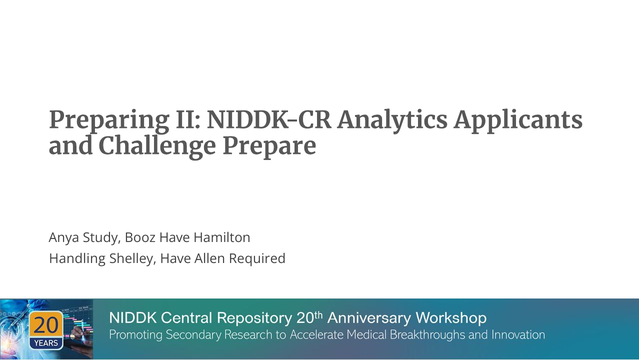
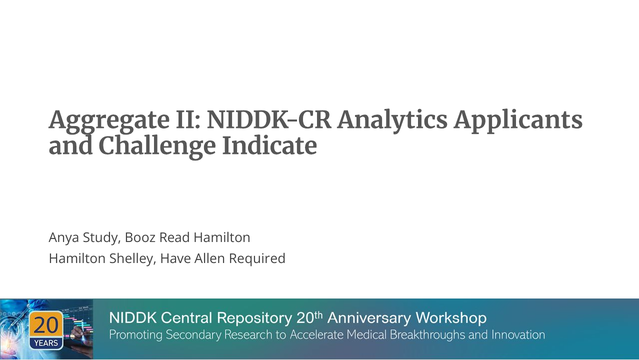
Preparing: Preparing -> Aggregate (109, 120)
Prepare: Prepare -> Indicate (270, 146)
Booz Have: Have -> Read (175, 237)
Handling: Handling -> Hamilton (77, 258)
